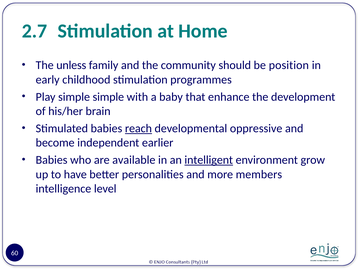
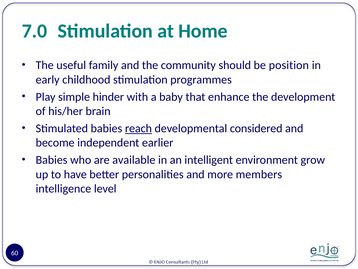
2.7: 2.7 -> 7.0 (35, 31)
unless: unless -> useful (71, 65)
simple simple: simple -> hinder (108, 97)
oppressive: oppressive -> considered (256, 128)
intelligent underline: present -> none (209, 160)
